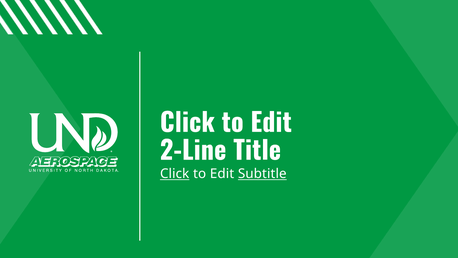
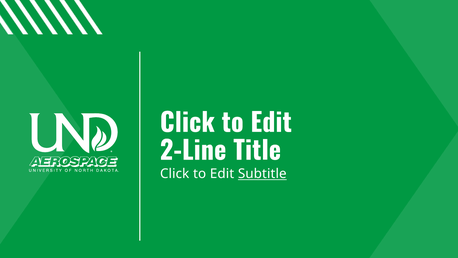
Click underline: present -> none (175, 174)
